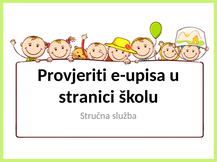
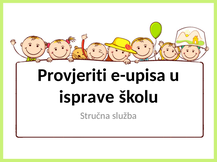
stranici: stranici -> isprave (87, 97)
